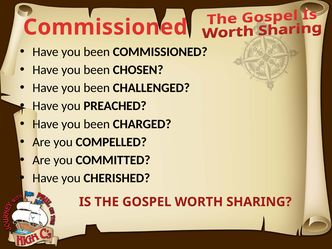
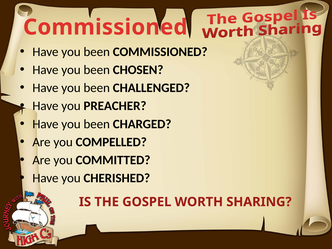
PREACHED: PREACHED -> PREACHER (115, 106)
